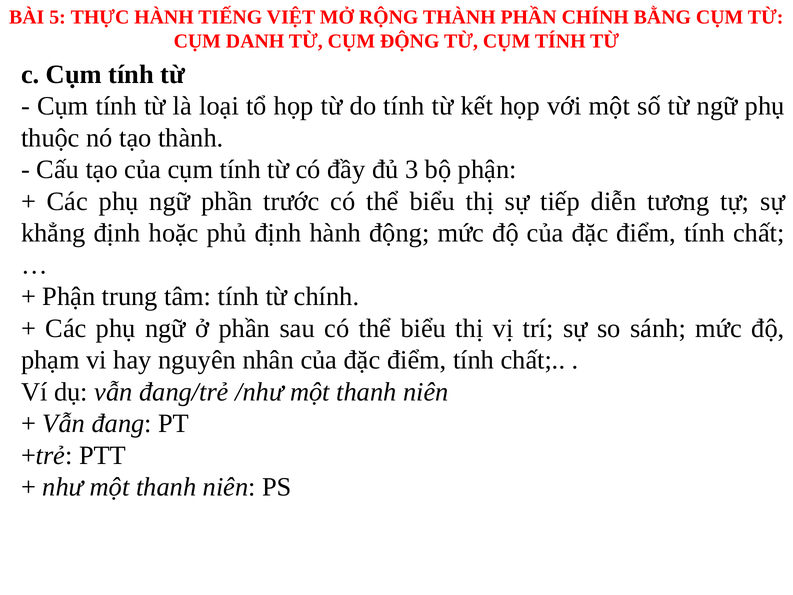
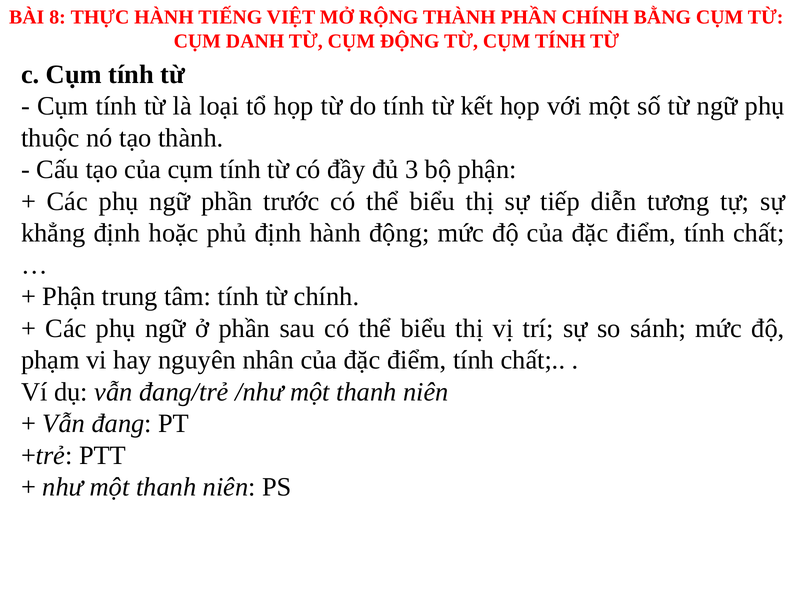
5: 5 -> 8 (58, 17)
